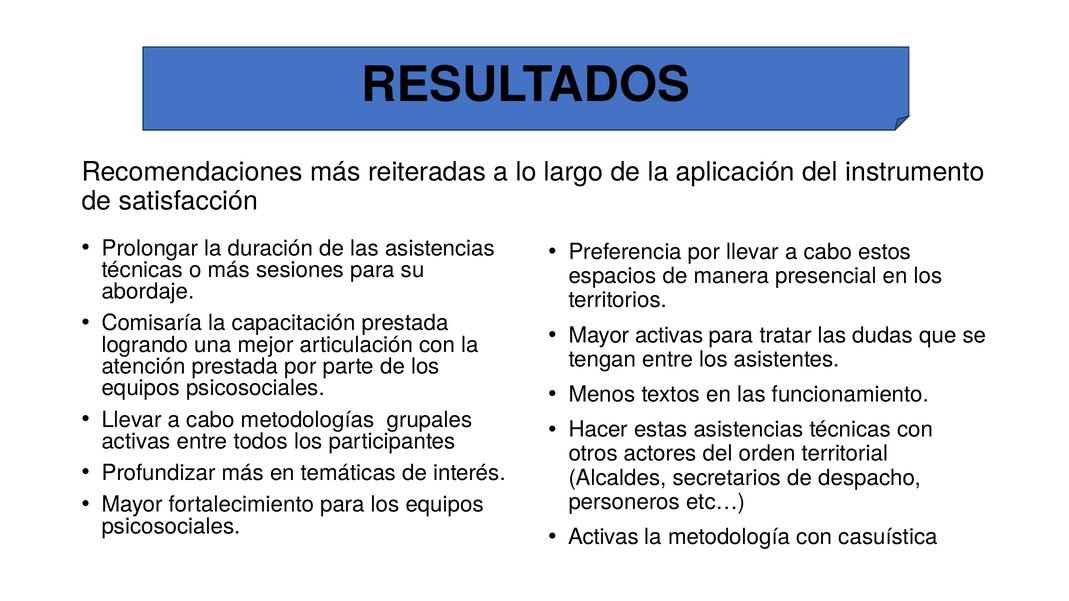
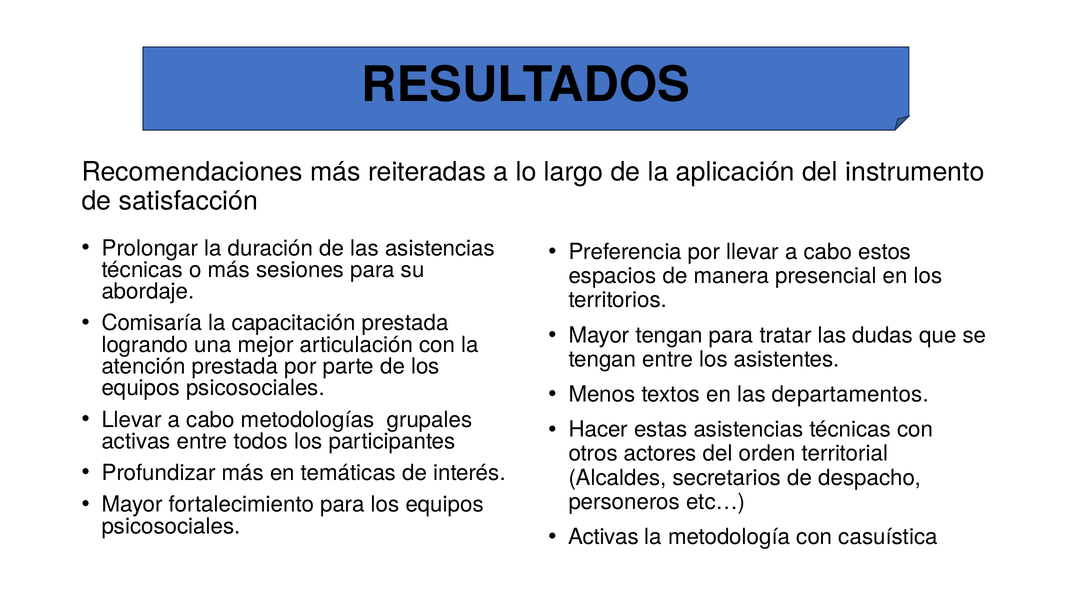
Mayor activas: activas -> tengan (669, 335)
funcionamiento: funcionamiento -> departamentos (850, 395)
